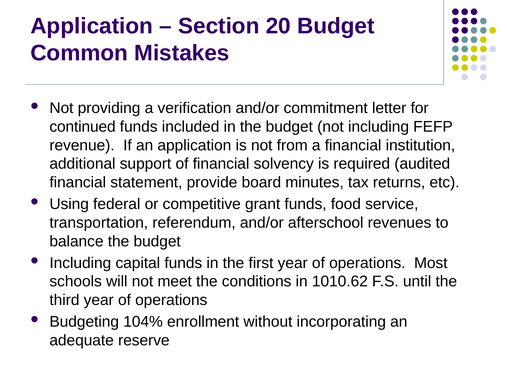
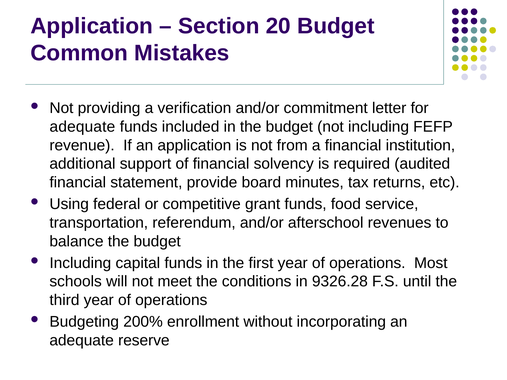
continued: continued -> adequate (82, 127)
1010.62: 1010.62 -> 9326.28 (340, 282)
104%: 104% -> 200% (143, 322)
